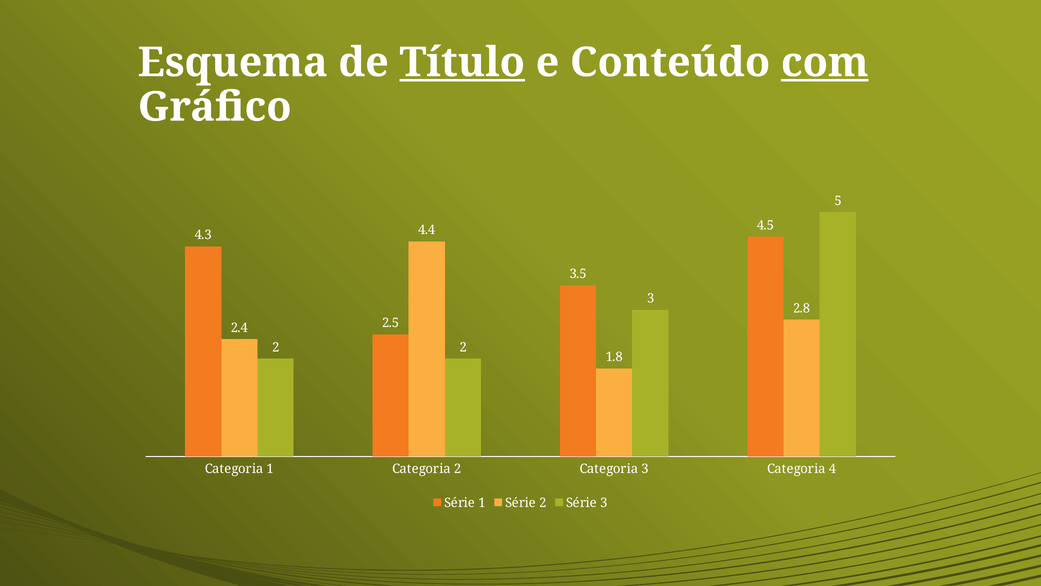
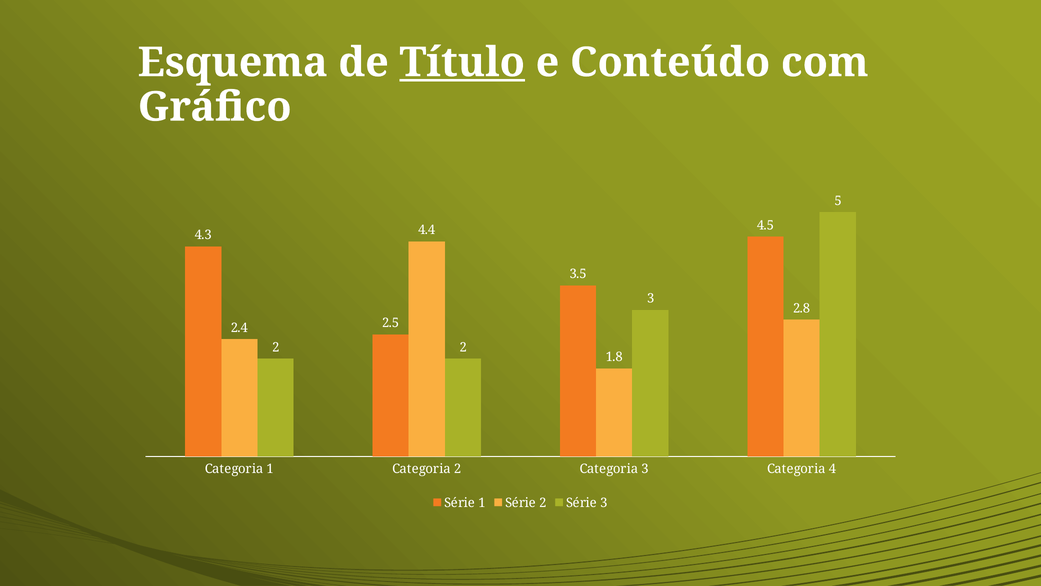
com underline: present -> none (825, 62)
